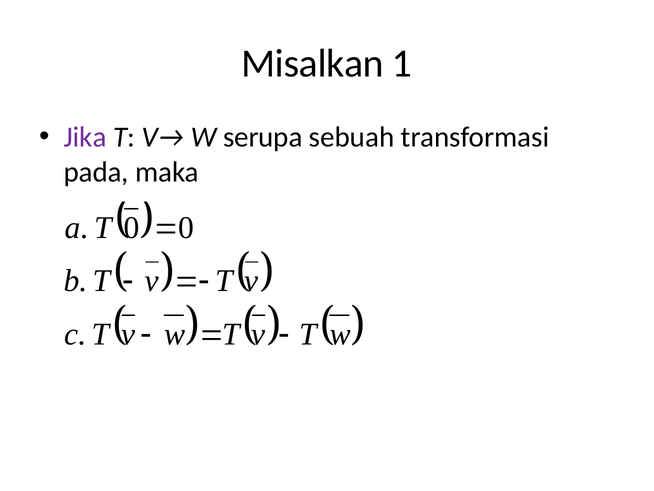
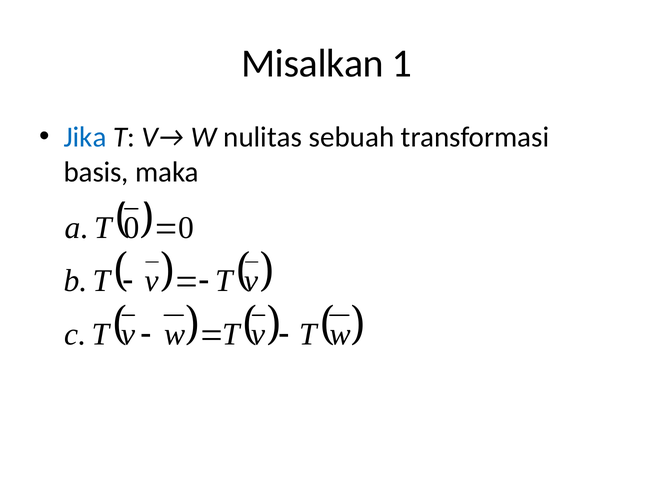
Jika colour: purple -> blue (85, 137)
serupa: serupa -> nulitas (263, 137)
pada: pada -> basis (96, 172)
